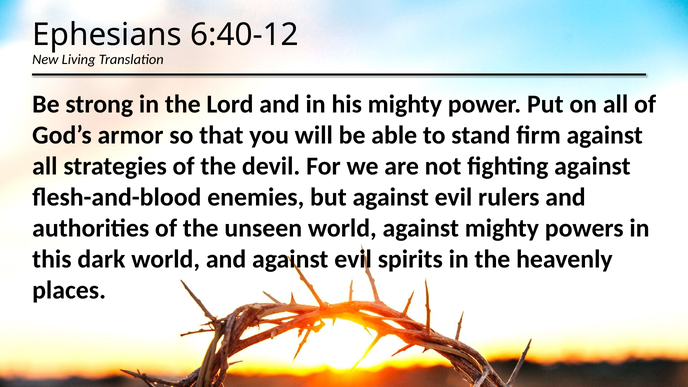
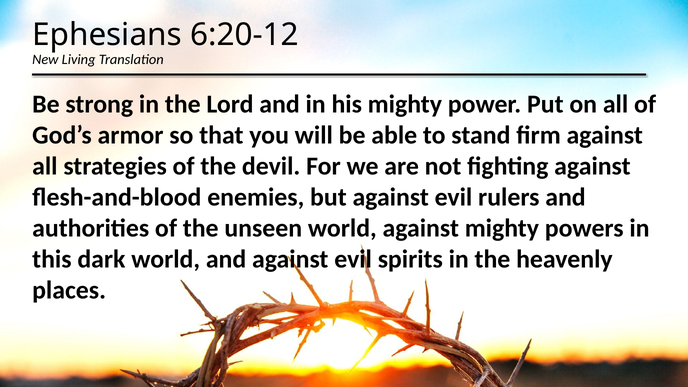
6:40-12: 6:40-12 -> 6:20-12 (244, 35)
